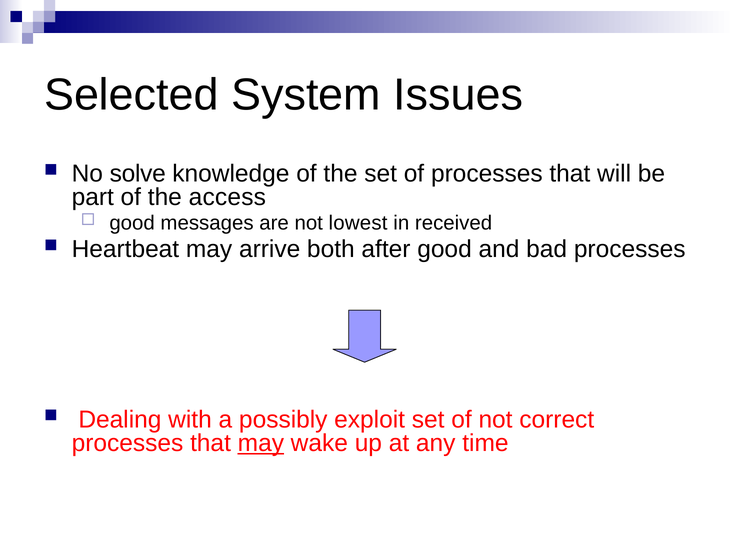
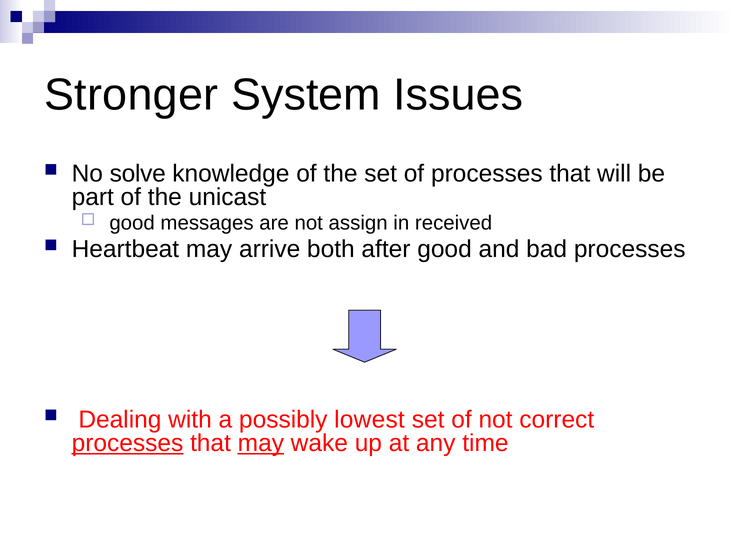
Selected: Selected -> Stronger (131, 95)
access: access -> unicast (227, 197)
lowest: lowest -> assign (358, 223)
exploit: exploit -> lowest (369, 420)
processes underline: none -> present (127, 443)
